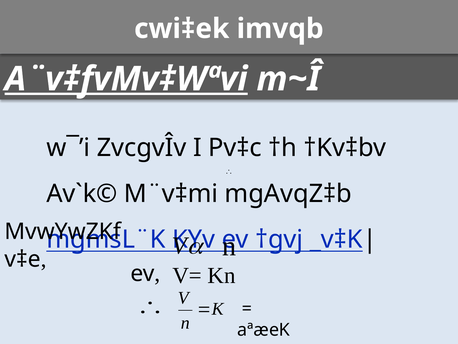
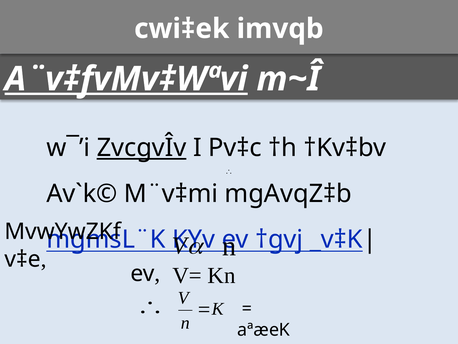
ZvcgvÎv underline: none -> present (142, 148)
